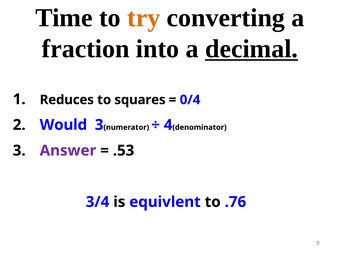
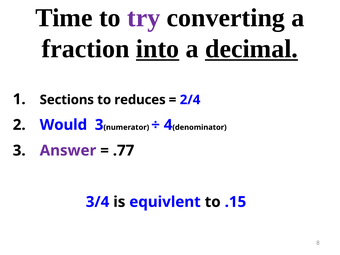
try colour: orange -> purple (144, 18)
into underline: none -> present (158, 49)
Reduces: Reduces -> Sections (67, 100)
squares: squares -> reduces (140, 100)
0/4: 0/4 -> 2/4 (190, 100)
.53: .53 -> .77 (124, 151)
.76: .76 -> .15 (235, 202)
